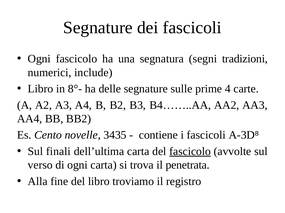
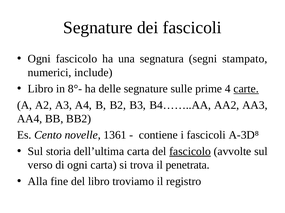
tradizioni: tradizioni -> stampato (245, 59)
carte underline: none -> present (246, 89)
3435: 3435 -> 1361 (115, 135)
finali: finali -> storia (58, 152)
